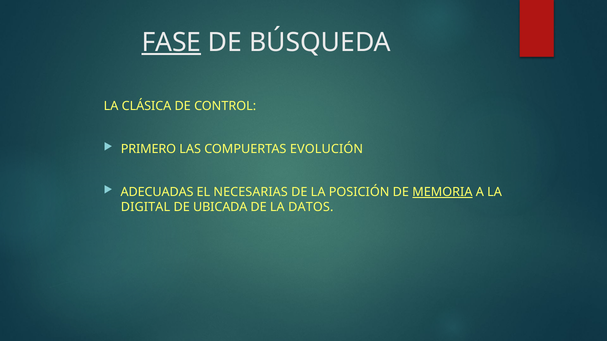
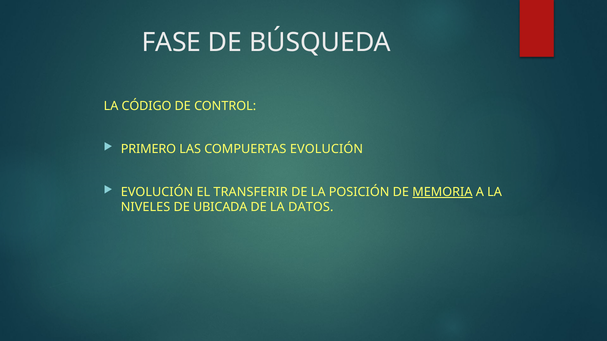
FASE underline: present -> none (171, 43)
CLÁSICA: CLÁSICA -> CÓDIGO (147, 106)
ADECUADAS: ADECUADAS -> EVOLUCIÓN (157, 192)
NECESARIAS: NECESARIAS -> TRANSFERIR (251, 192)
DIGITAL: DIGITAL -> NIVELES (146, 207)
